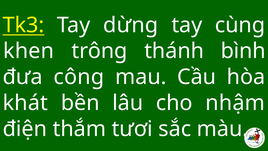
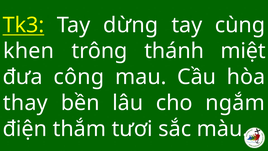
bình: bình -> miệt (243, 51)
khát: khát -> thay (25, 103)
nhậm: nhậm -> ngắm (235, 103)
